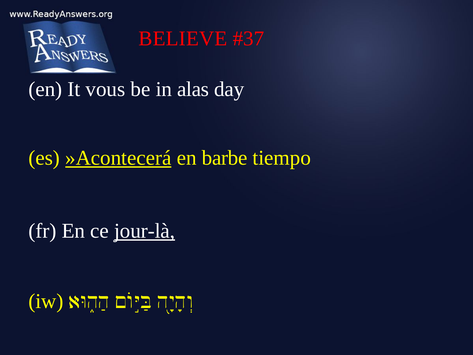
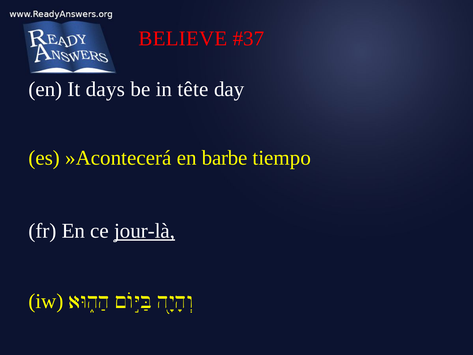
vous: vous -> days (105, 89)
alas: alas -> tête (193, 89)
»Acontecerá underline: present -> none (118, 158)
